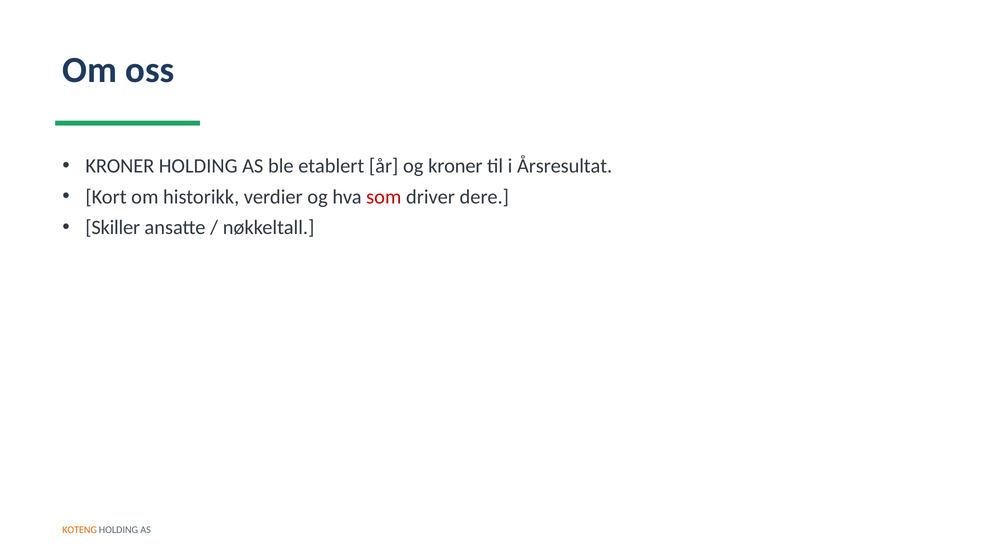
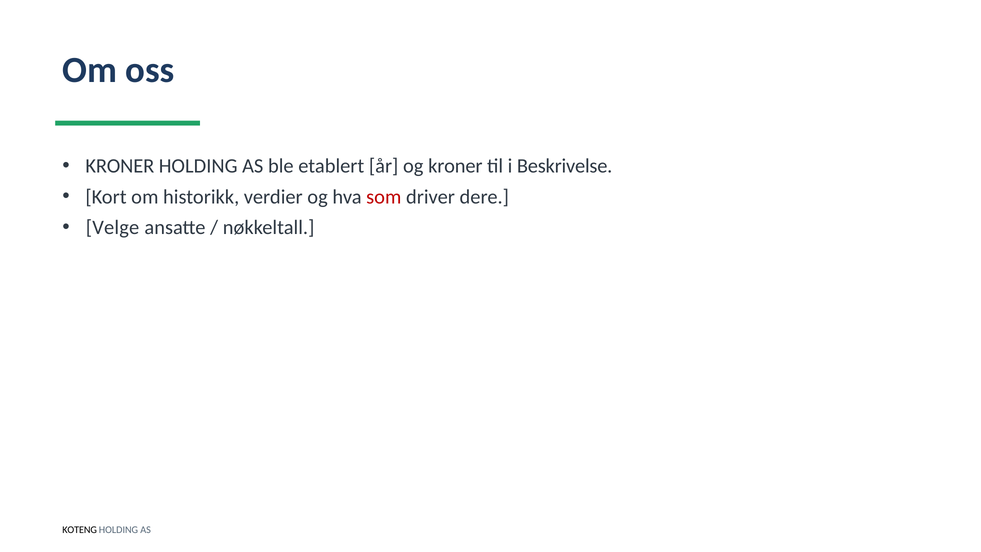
Årsresultat: Årsresultat -> Beskrivelse (565, 166)
Skiller: Skiller -> Velge (113, 228)
KOTENG colour: orange -> black (80, 529)
